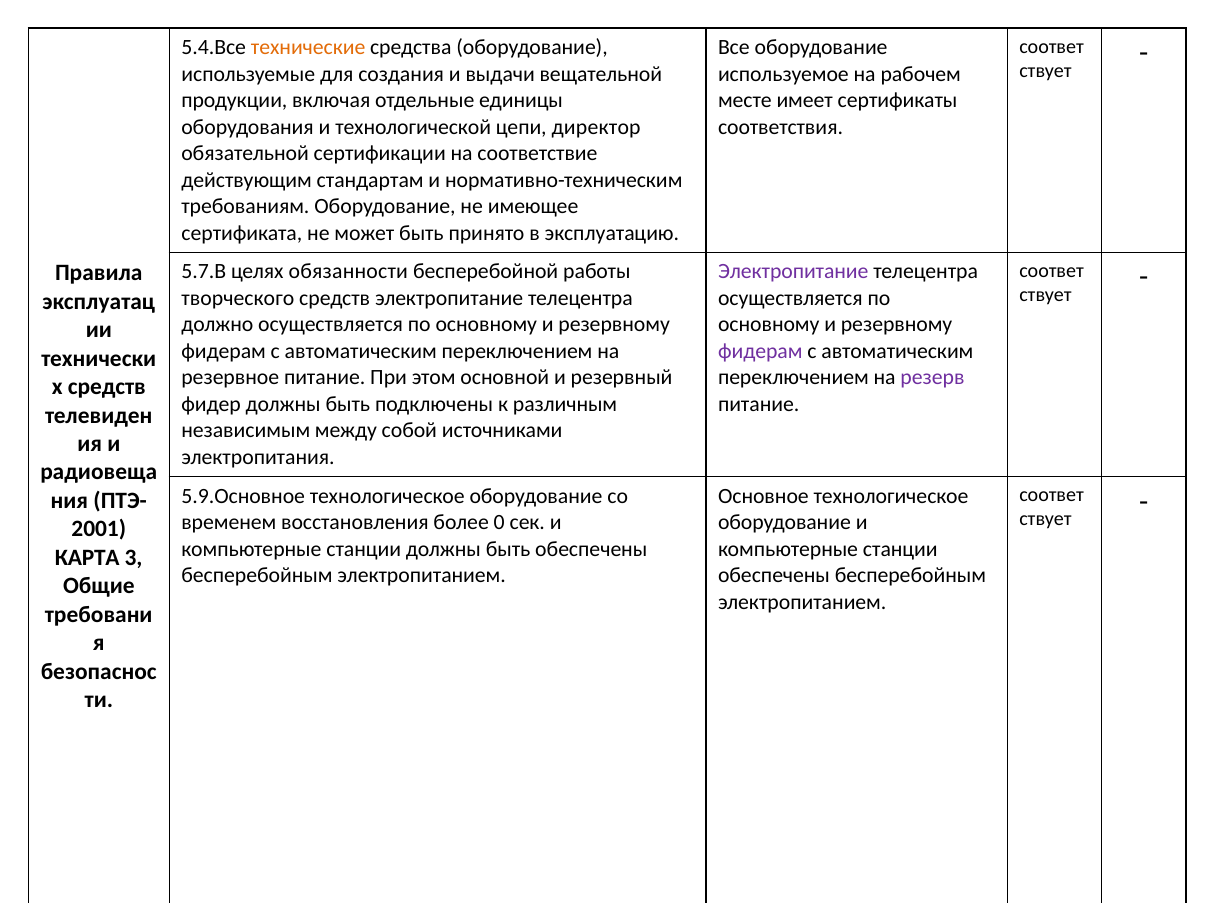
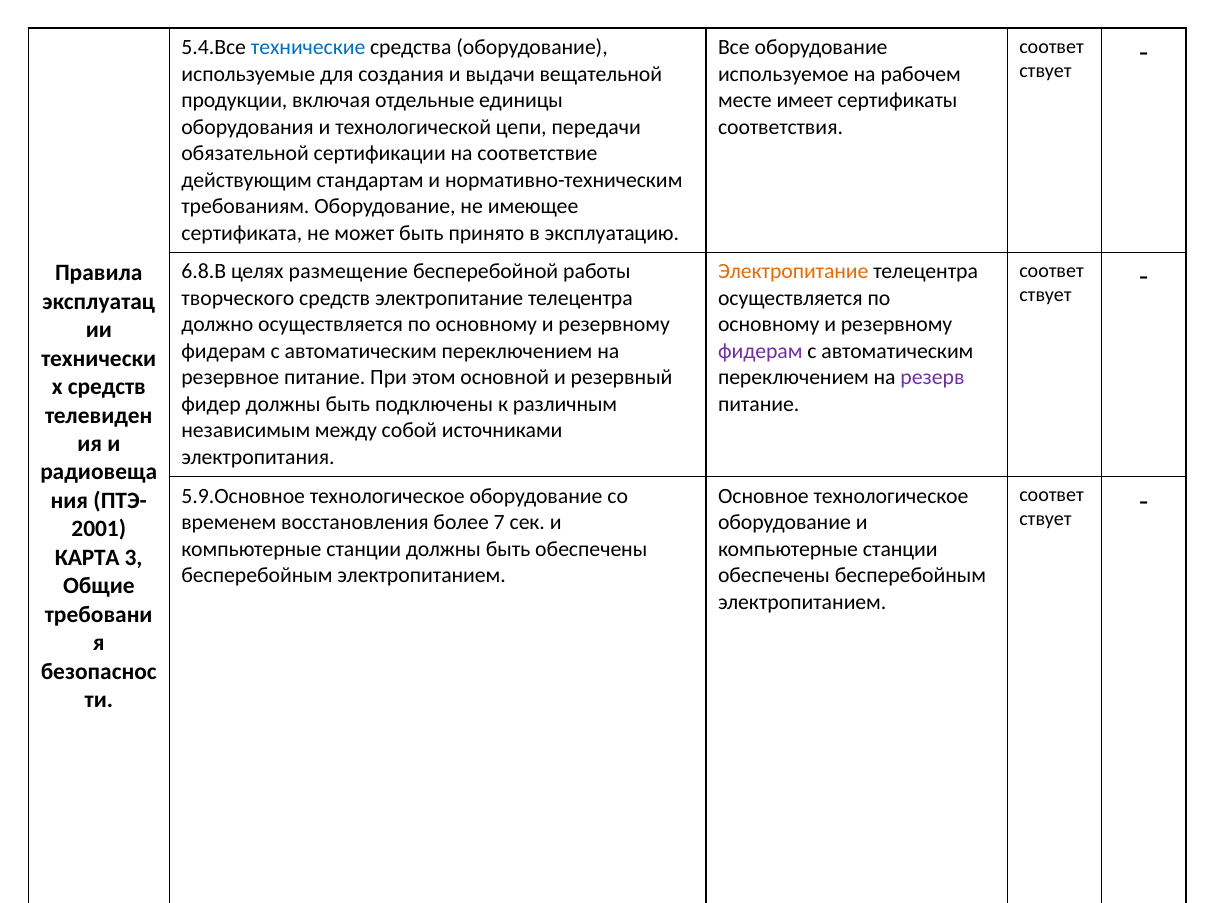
технические colour: orange -> blue (308, 48)
директор: директор -> передачи (596, 127)
5.7.В: 5.7.В -> 6.8.В (204, 272)
обязанности: обязанности -> размещение (348, 272)
Электропитание colour: purple -> orange (793, 272)
0: 0 -> 7 (499, 523)
